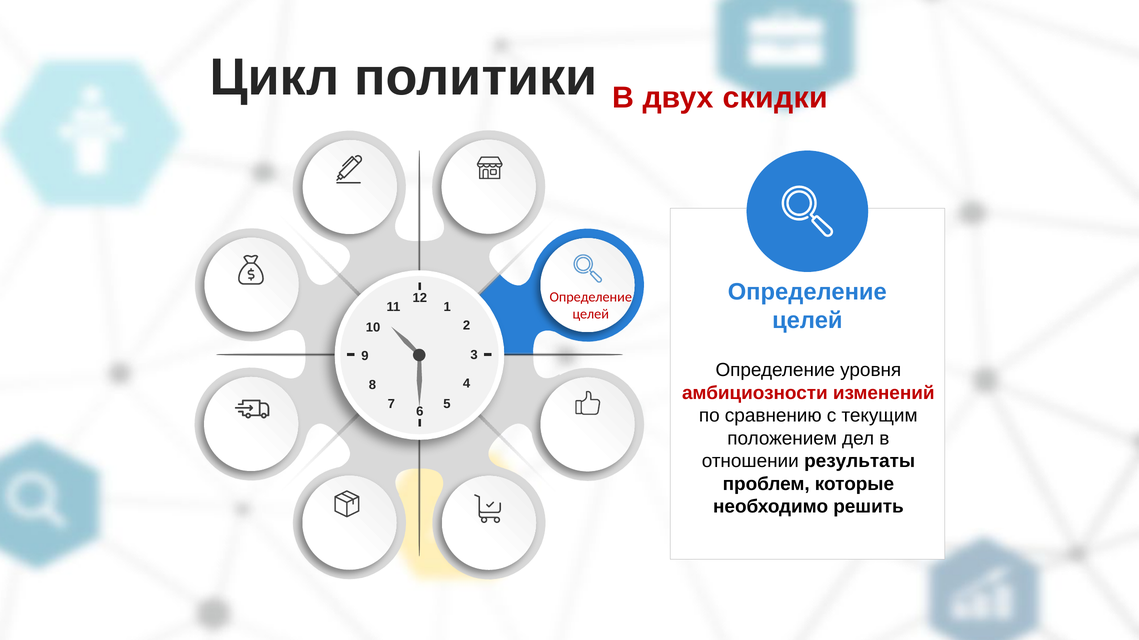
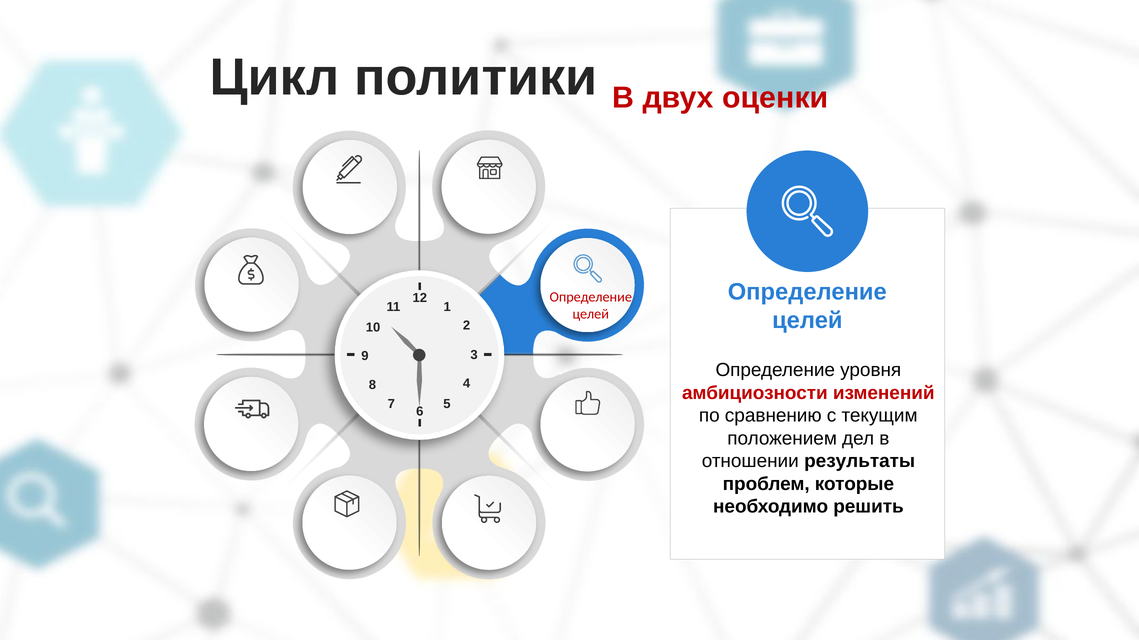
скидки: скидки -> оценки (775, 98)
